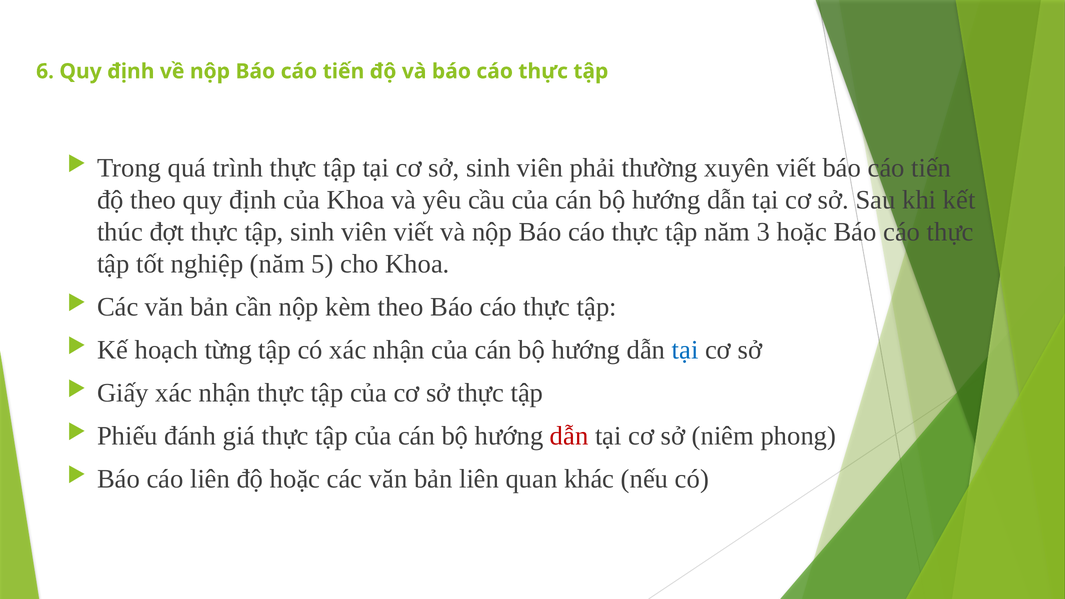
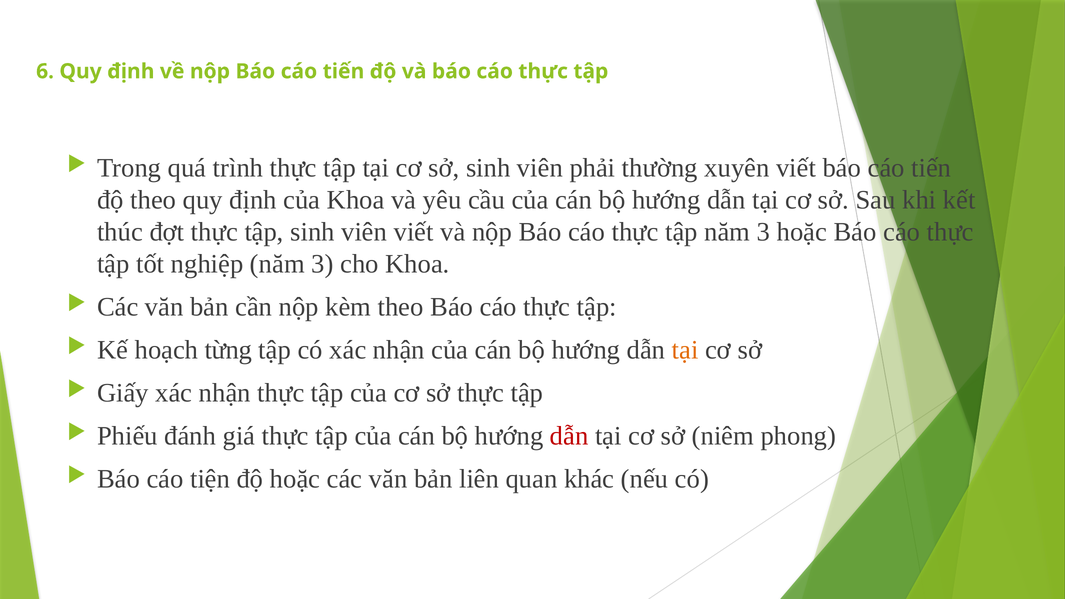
nghiệp năm 5: 5 -> 3 (322, 264)
tại colour: blue -> orange (685, 350)
cáo liên: liên -> tiện (210, 479)
